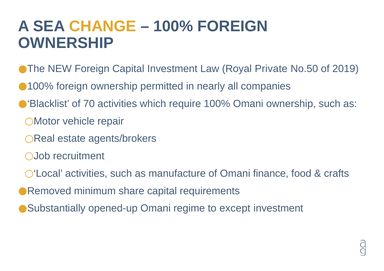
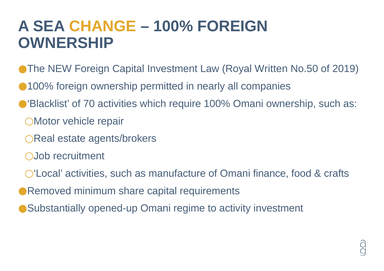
Private: Private -> Written (271, 69)
except: except -> activity (235, 209)
